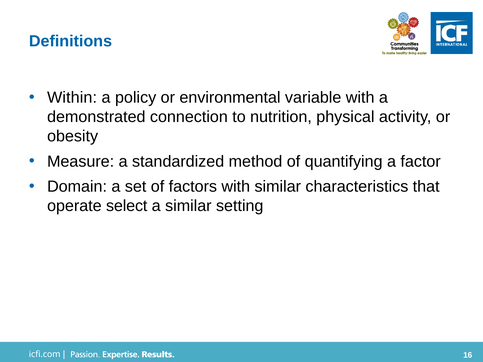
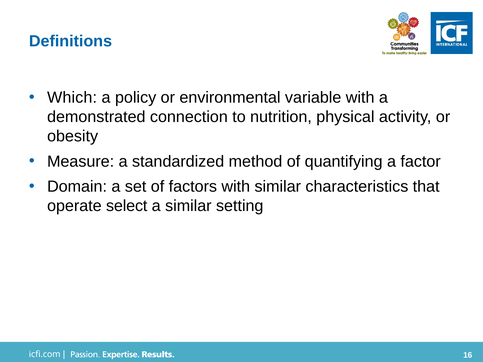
Within: Within -> Which (72, 98)
